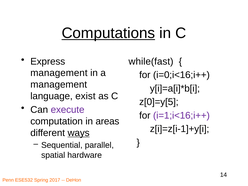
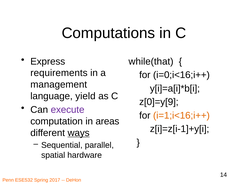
Computations underline: present -> none (108, 33)
while(fast: while(fast -> while(that (151, 61)
management: management -> requirements (59, 73)
exist: exist -> yield (85, 96)
z[0]=y[5: z[0]=y[5 -> z[0]=y[9 (159, 102)
i=1;i<16;i++ colour: purple -> orange (181, 115)
